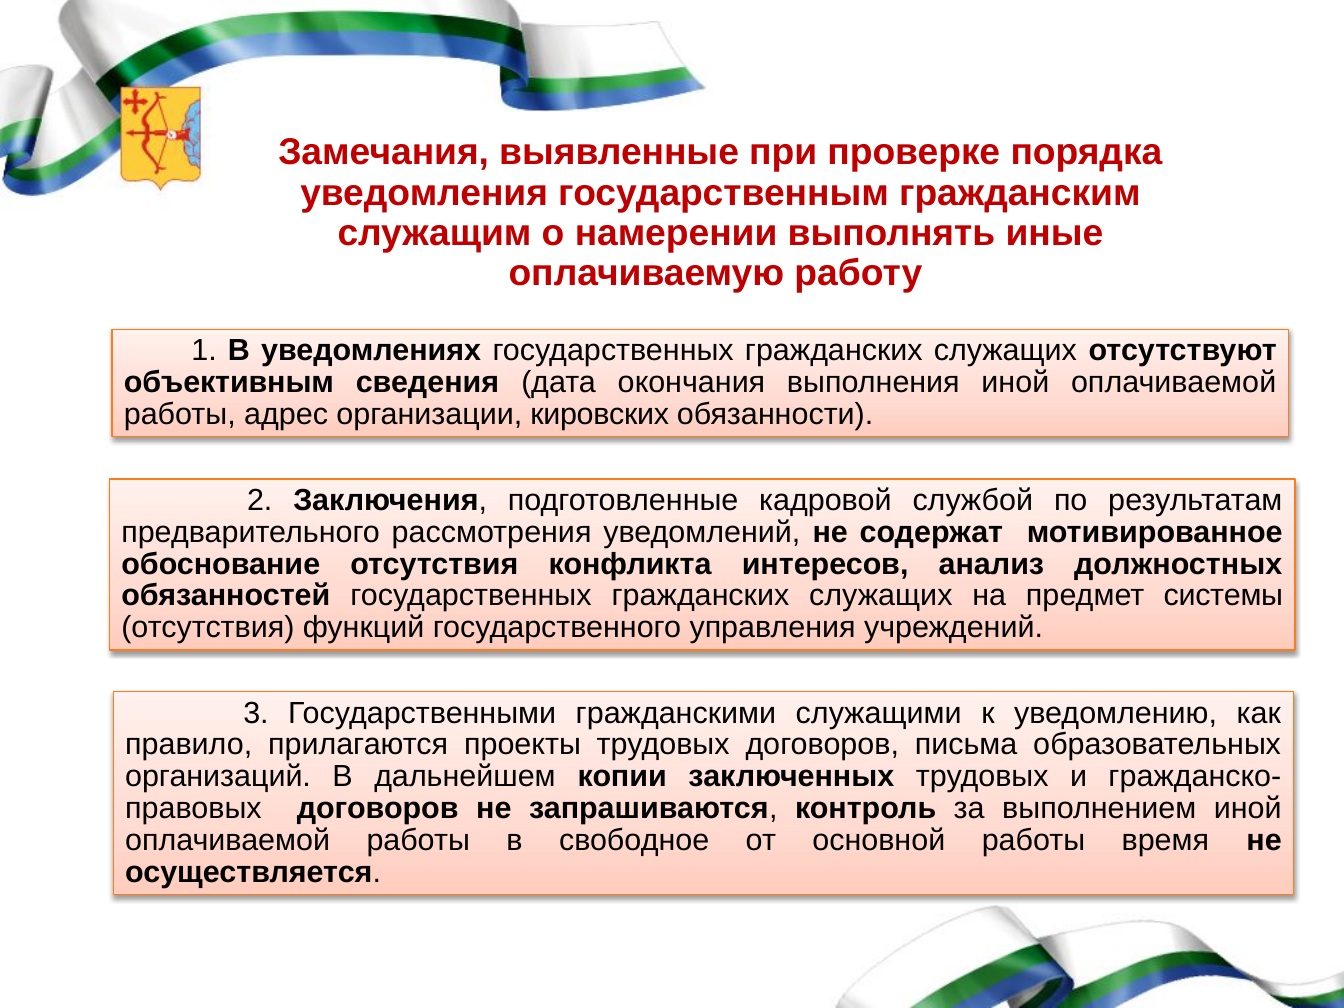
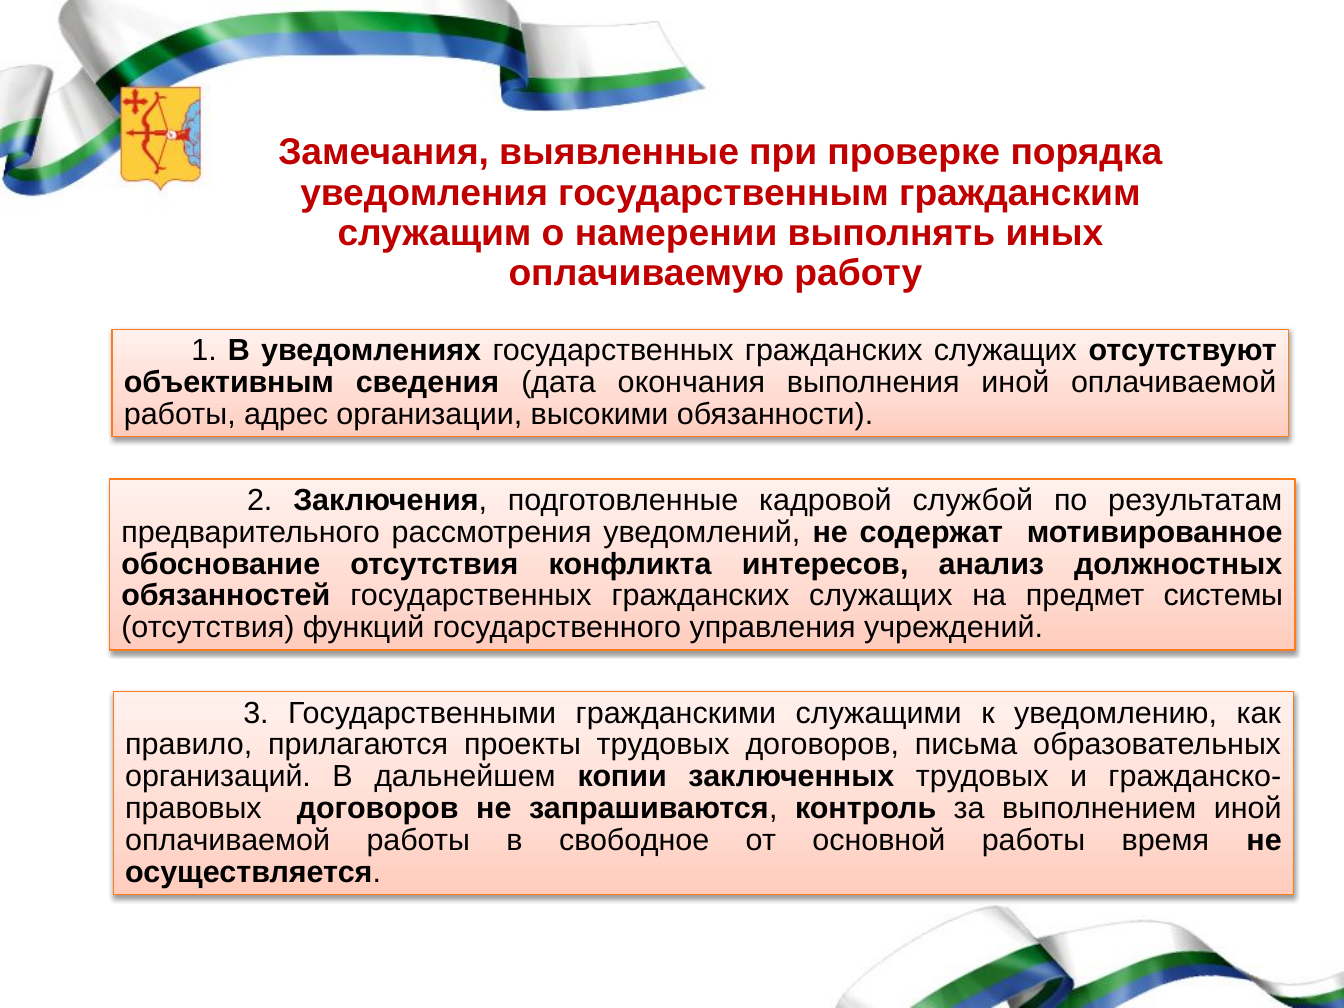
иные: иные -> иных (1054, 233)
кировских: кировских -> высокими (600, 414)
